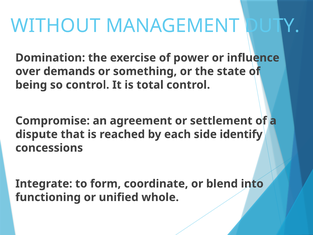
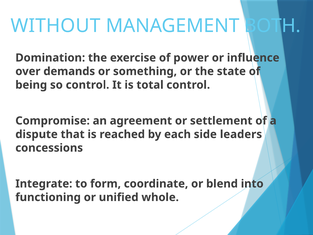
DUTY: DUTY -> BOTH (272, 26)
identify: identify -> leaders (241, 134)
